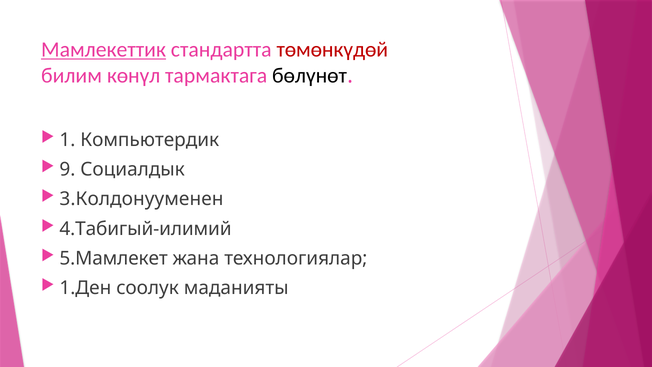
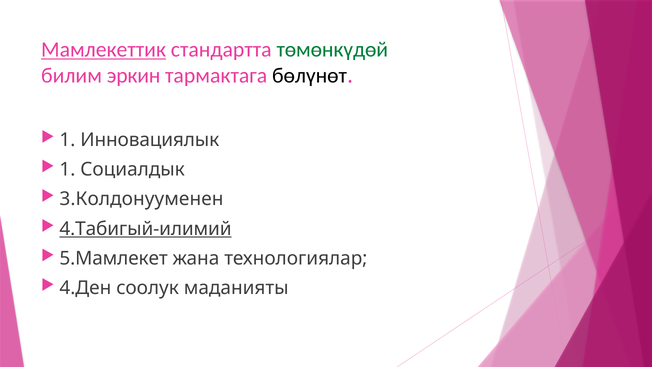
төмөнкүдөй colour: red -> green (332, 50)
көнүл: көнүл -> эркин (134, 76)
Компьютердик: Компьютердик -> Инновациялык (150, 140)
9: 9 -> 1 (67, 169)
4.Табигый-илимий underline: none -> present (146, 229)
1.Ден: 1.Ден -> 4.Ден (85, 288)
